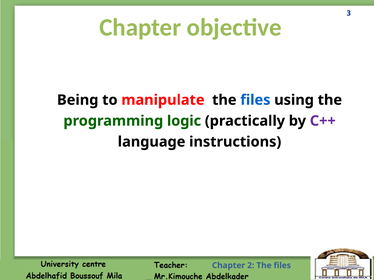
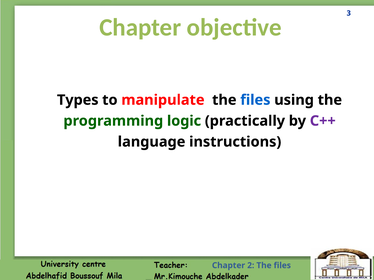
Being: Being -> Types (78, 100)
